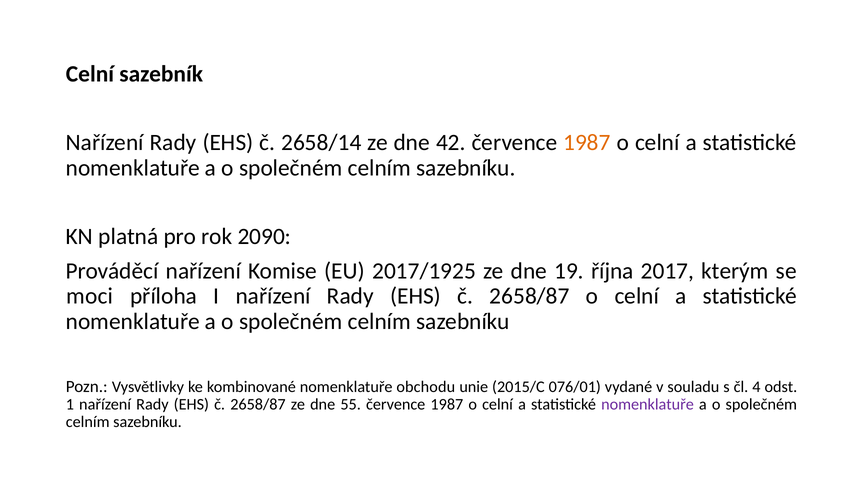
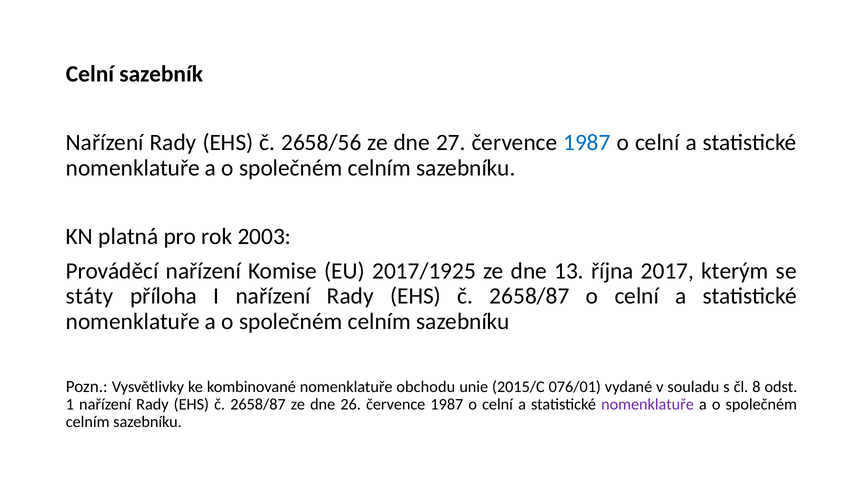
2658/14: 2658/14 -> 2658/56 (321, 143)
42: 42 -> 27 (451, 143)
1987 colour: orange -> blue (587, 143)
2090: 2090 -> 2003 (264, 237)
19: 19 -> 13 (569, 271)
moci: moci -> státy (90, 296)
4: 4 -> 8 (756, 387)
55: 55 -> 26 (351, 404)
